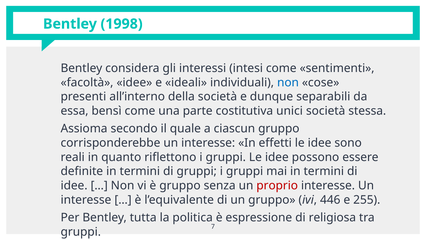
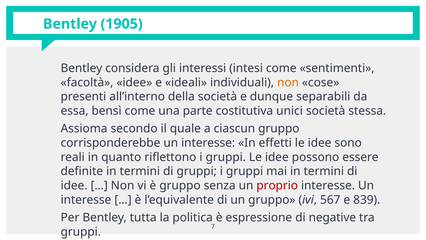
1998: 1998 -> 1905 (122, 24)
non colour: blue -> orange (288, 82)
446: 446 -> 567 (330, 200)
255: 255 -> 839 (367, 200)
religiosa: religiosa -> negative (332, 217)
